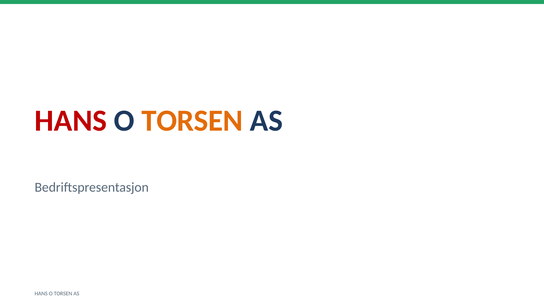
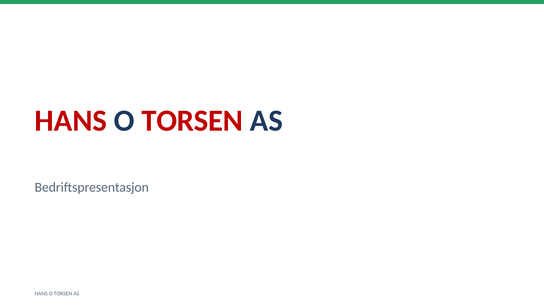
TORSEN colour: orange -> red (192, 121)
